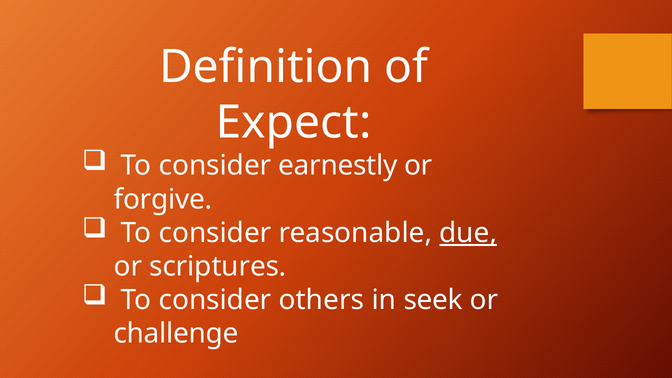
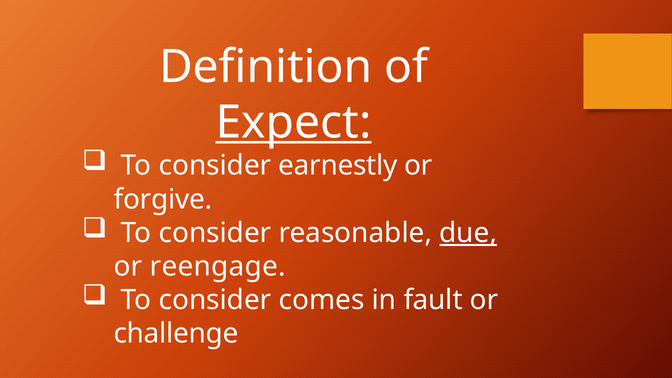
Expect underline: none -> present (294, 122)
scriptures: scriptures -> reengage (218, 266)
others: others -> comes (322, 300)
seek: seek -> fault (433, 300)
